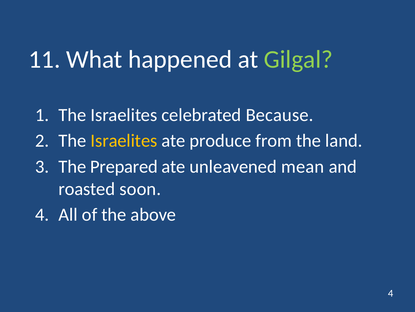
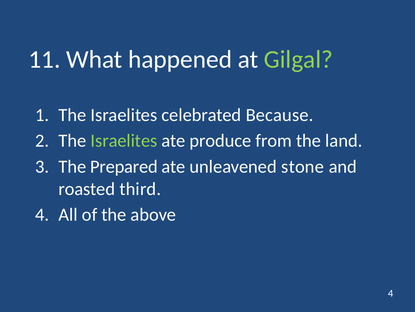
Israelites colour: yellow -> light green (124, 141)
mean: mean -> stone (303, 166)
soon: soon -> third (140, 189)
